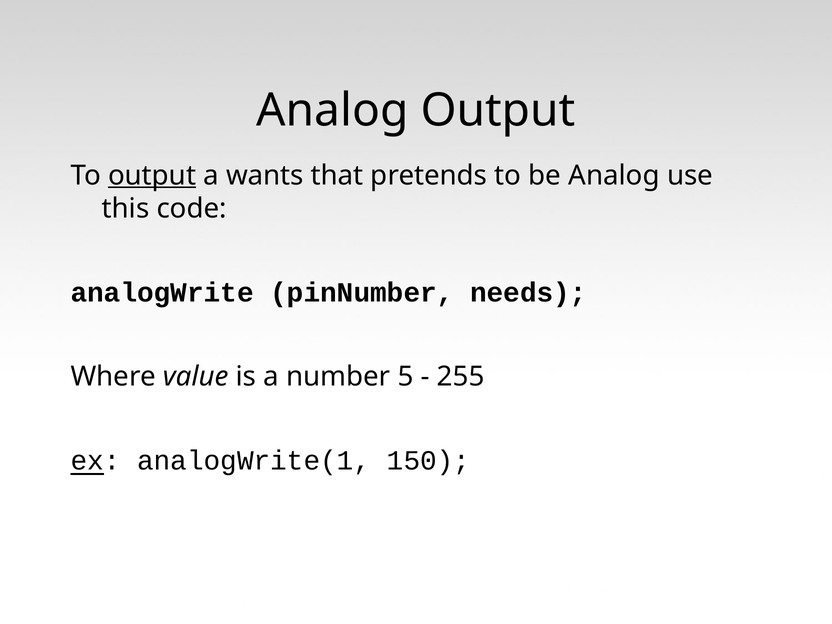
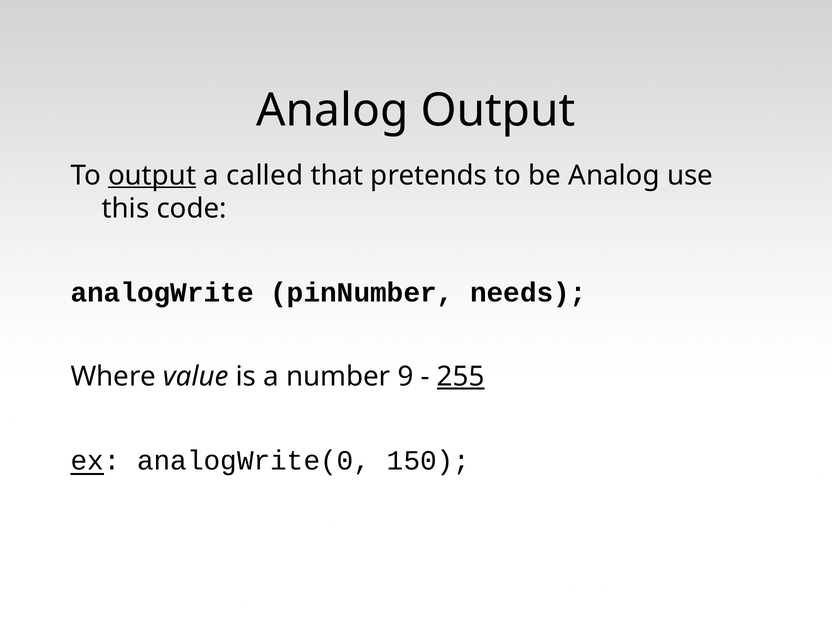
wants: wants -> called (265, 175)
5: 5 -> 9 (406, 377)
255 underline: none -> present (461, 377)
analogWrite(1: analogWrite(1 -> analogWrite(0 (254, 460)
